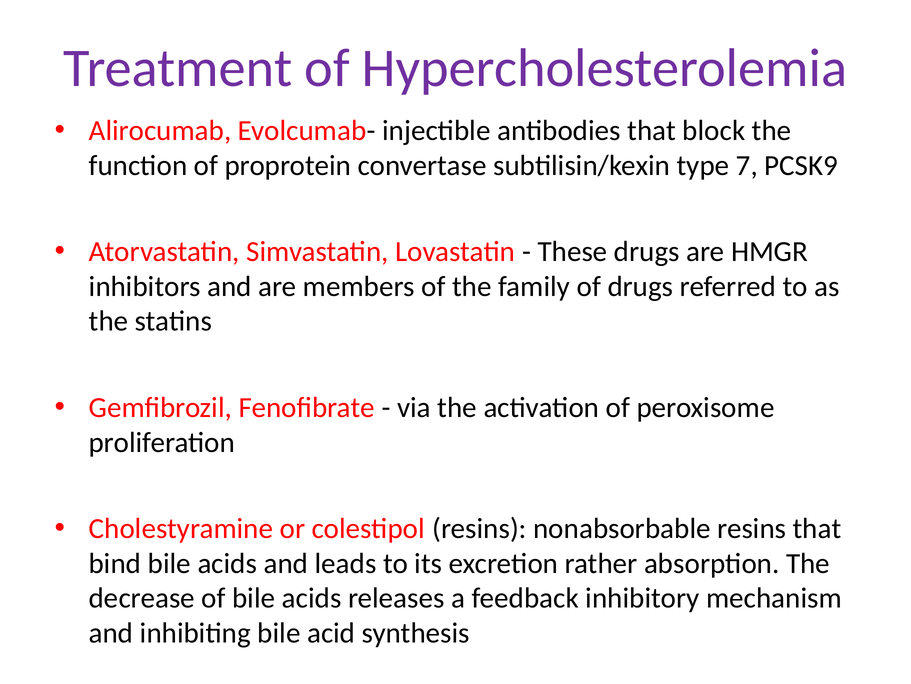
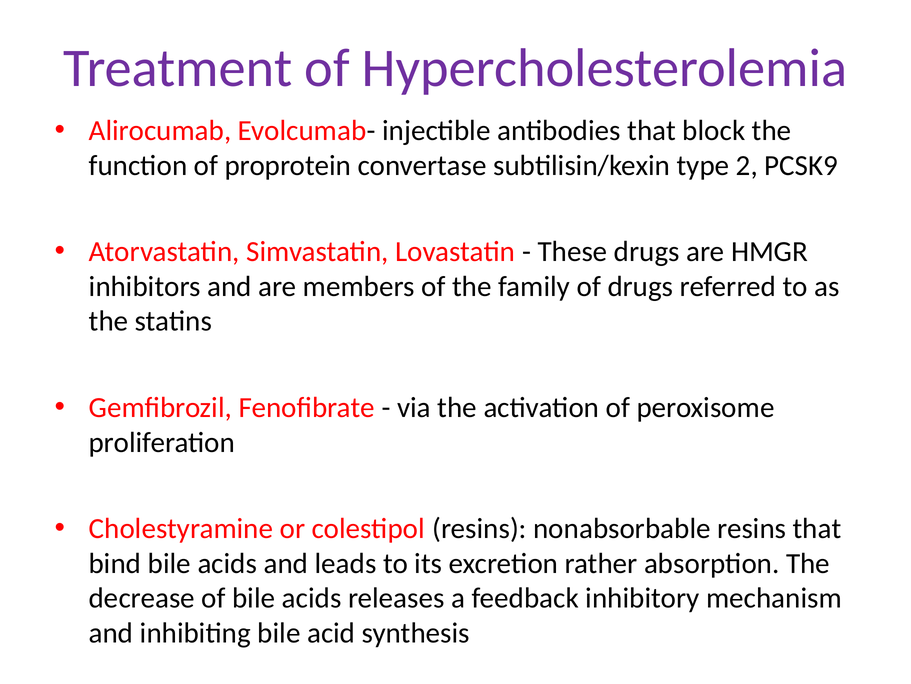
7: 7 -> 2 (747, 165)
